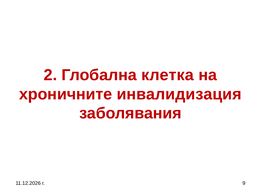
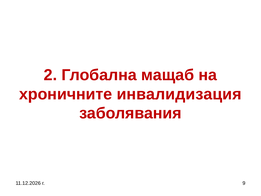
клетка: клетка -> мащаб (168, 75)
